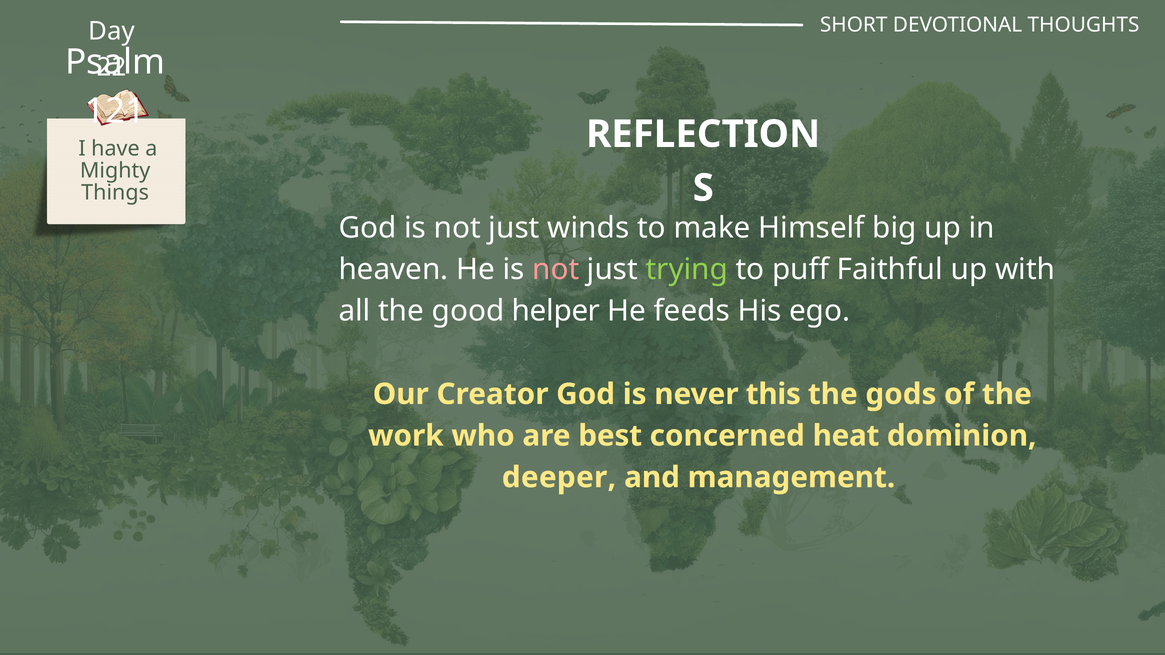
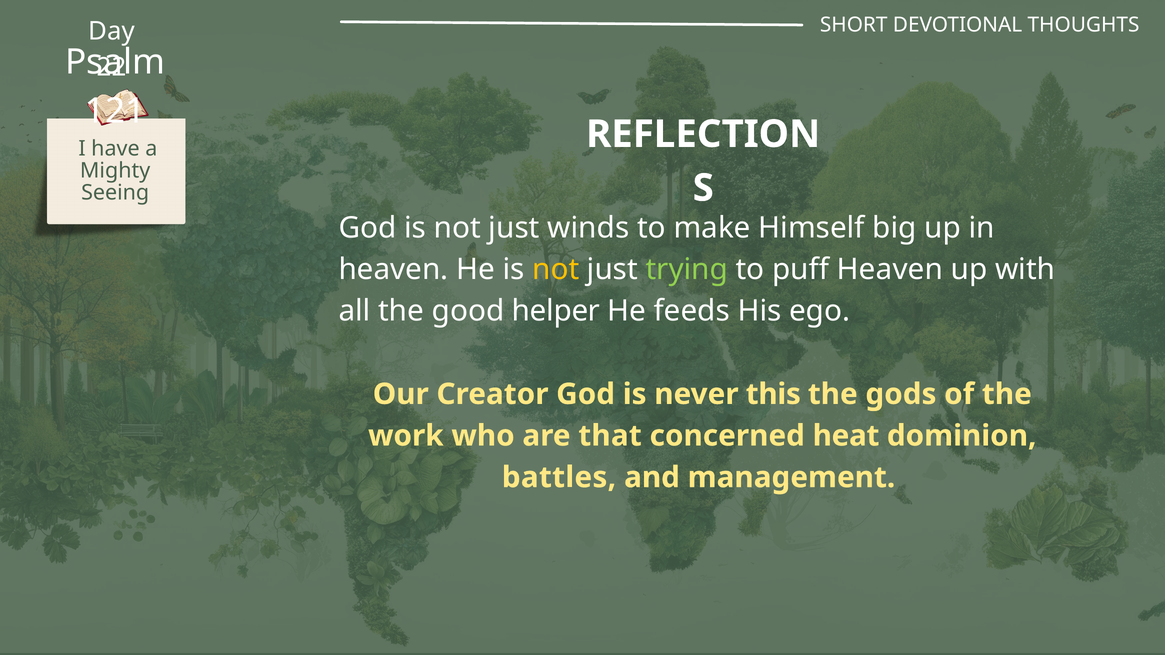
Things: Things -> Seeing (115, 193)
not colour: pink -> yellow (556, 270)
puff Faithful: Faithful -> Heaven (890, 270)
best: best -> that (610, 436)
deeper: deeper -> battles (559, 478)
